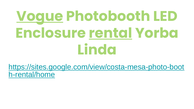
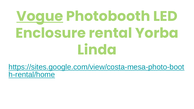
rental underline: present -> none (111, 33)
